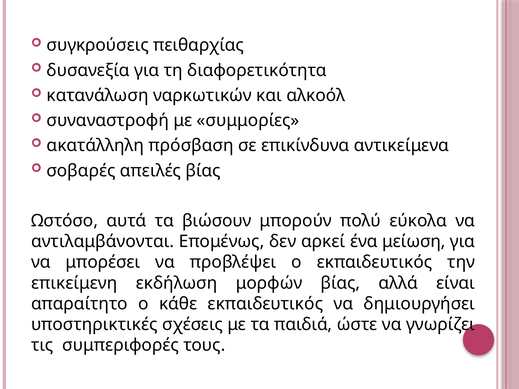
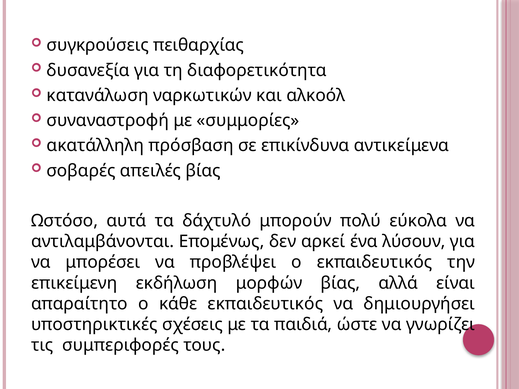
βιώσουν: βιώσουν -> δάχτυλό (217, 221)
μείωση: μείωση -> λύσουν (414, 242)
